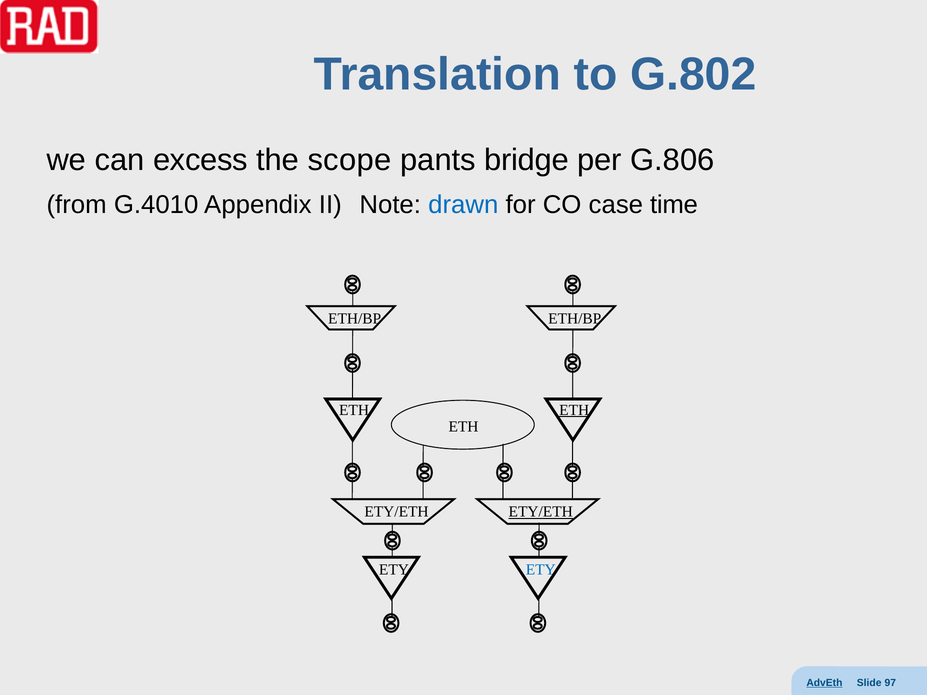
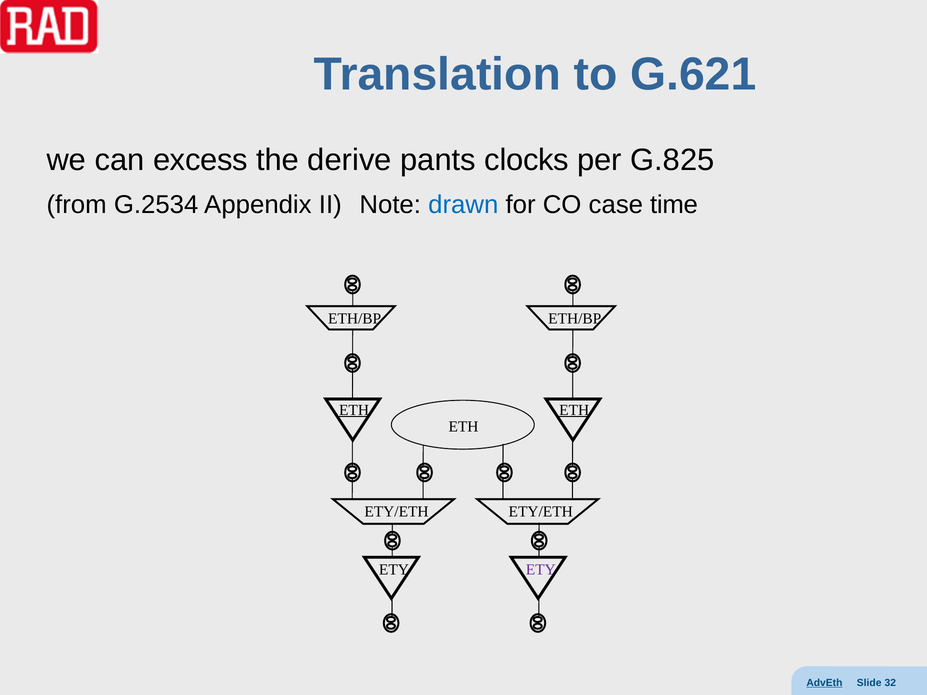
G.802: G.802 -> G.621 (693, 74)
scope: scope -> derive (350, 160)
bridge: bridge -> clocks (527, 160)
G.806: G.806 -> G.825 (672, 160)
G.4010: G.4010 -> G.2534 (156, 205)
ETH underline: none -> present (354, 410)
ETY/ETH underline: present -> none (541, 512)
ETY colour: blue -> purple (541, 570)
97: 97 -> 32 (890, 683)
